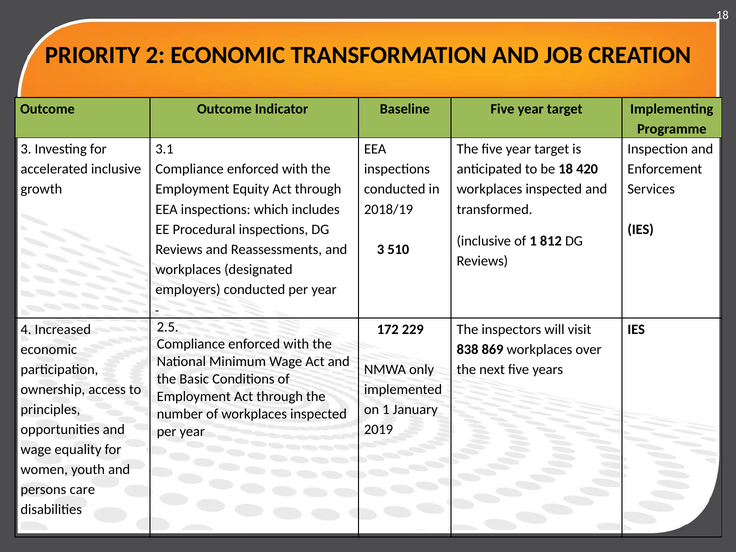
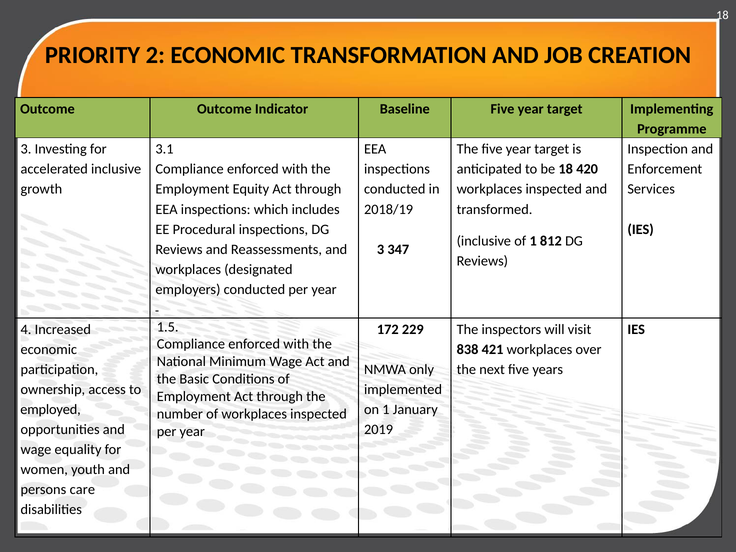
510: 510 -> 347 (398, 249)
2.5: 2.5 -> 1.5 (168, 327)
869: 869 -> 421 (493, 349)
principles: principles -> employed (51, 410)
